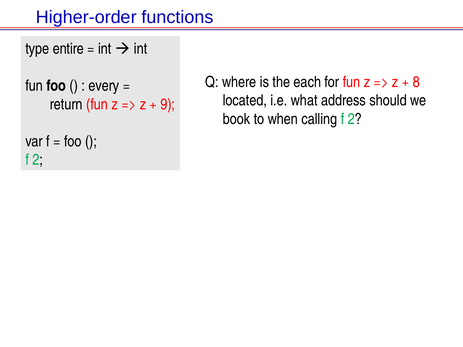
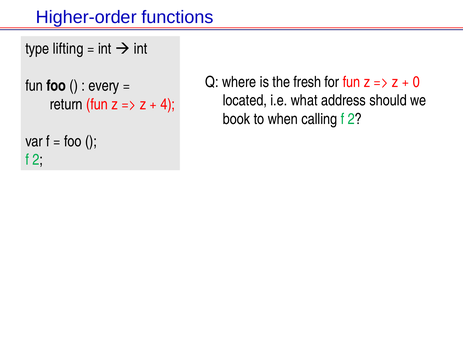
entire: entire -> lifting (68, 49)
each: each -> fresh (307, 82)
8: 8 -> 0 (416, 82)
9: 9 -> 4 (168, 104)
